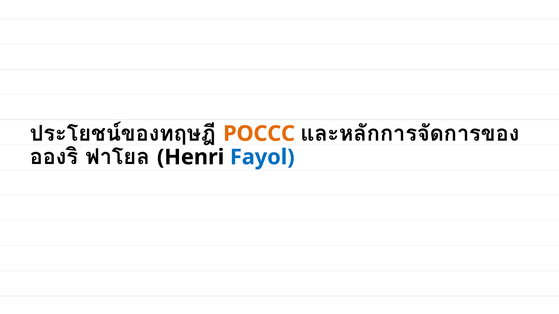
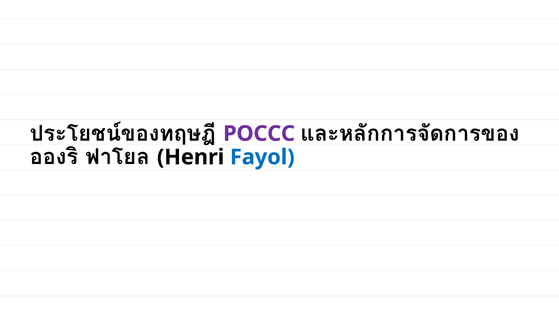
POCCC colour: orange -> purple (259, 134)
